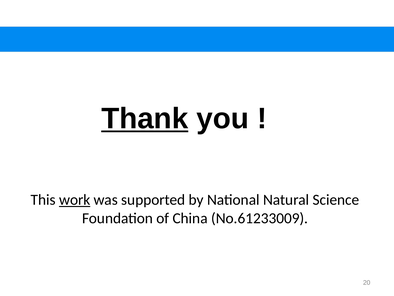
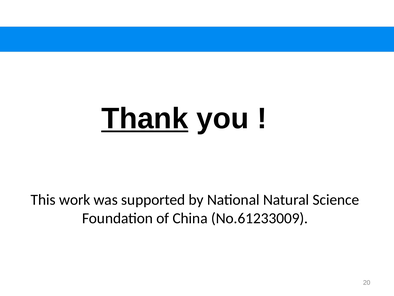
work underline: present -> none (75, 200)
